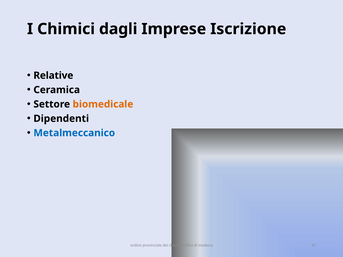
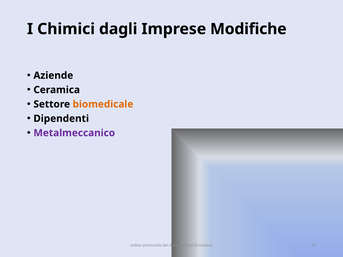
Iscrizione: Iscrizione -> Modifiche (248, 29)
Relative: Relative -> Aziende (53, 76)
Metalmeccanico colour: blue -> purple (74, 133)
